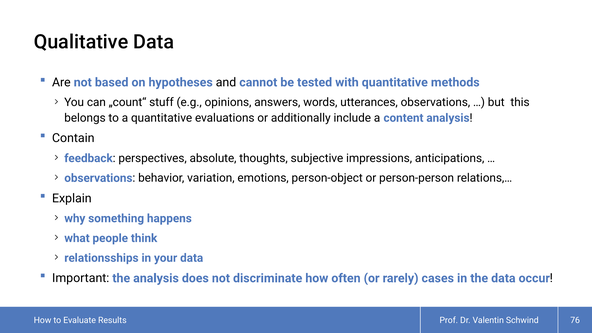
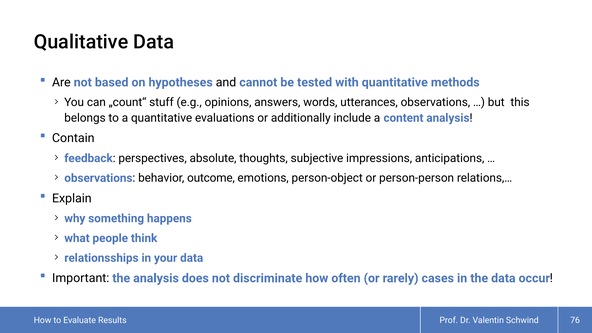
variation: variation -> outcome (211, 178)
